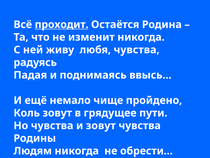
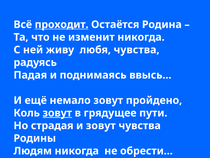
немало чище: чище -> зовут (108, 100)
зовут underline: none -> present (57, 113)
Но чувства: чувства -> страдая (52, 125)
